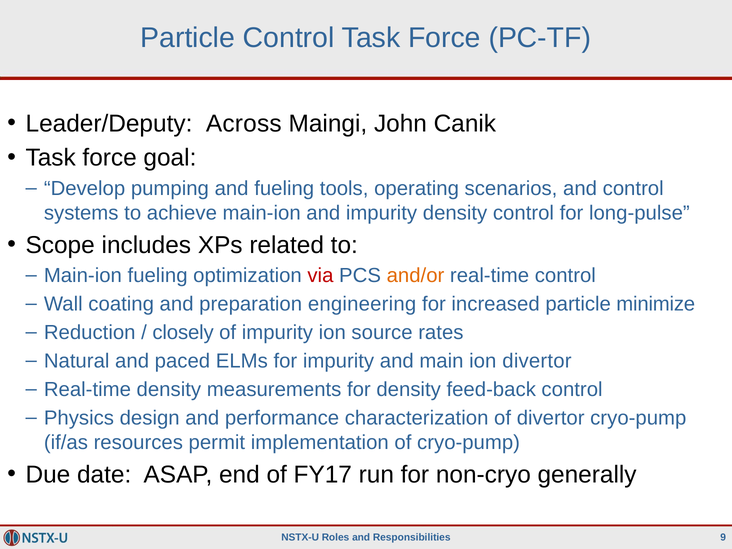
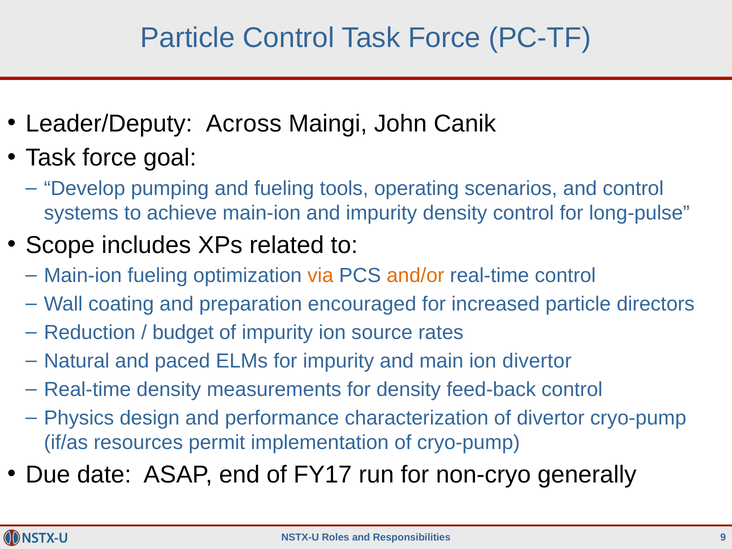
via colour: red -> orange (320, 276)
engineering: engineering -> encouraged (362, 304)
minimize: minimize -> directors (656, 304)
closely: closely -> budget (183, 333)
